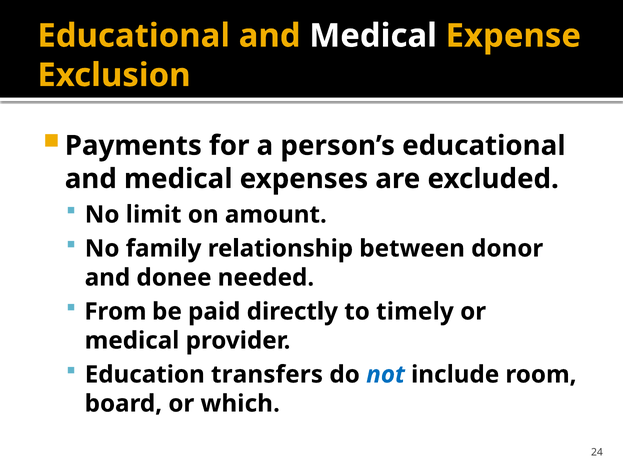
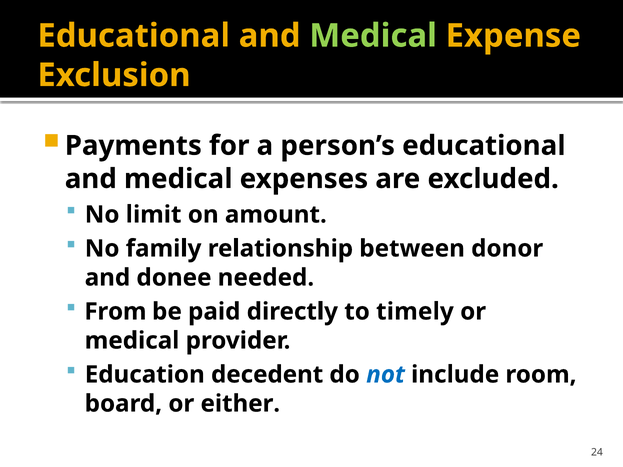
Medical colour: white -> light green (373, 36)
transfers: transfers -> decedent (267, 375)
which: which -> either (240, 404)
